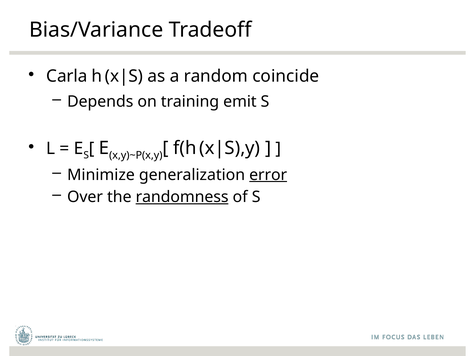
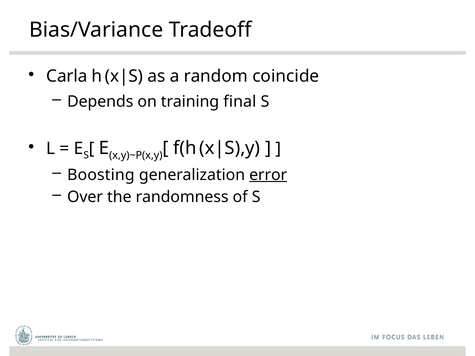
emit: emit -> final (240, 102)
Minimize: Minimize -> Boosting (101, 175)
randomness underline: present -> none (182, 197)
